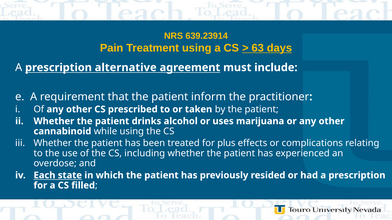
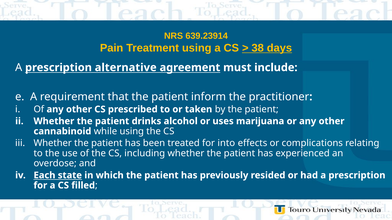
63: 63 -> 38 (258, 48)
plus: plus -> into (226, 143)
